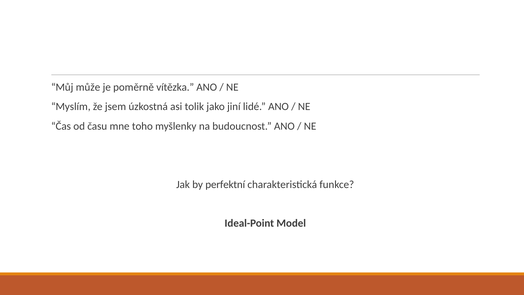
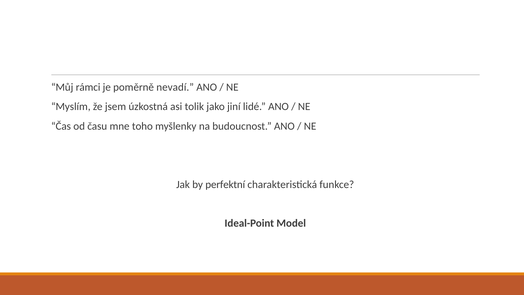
může: může -> rámci (88, 87)
vítězka: vítězka -> nevadí (175, 87)
